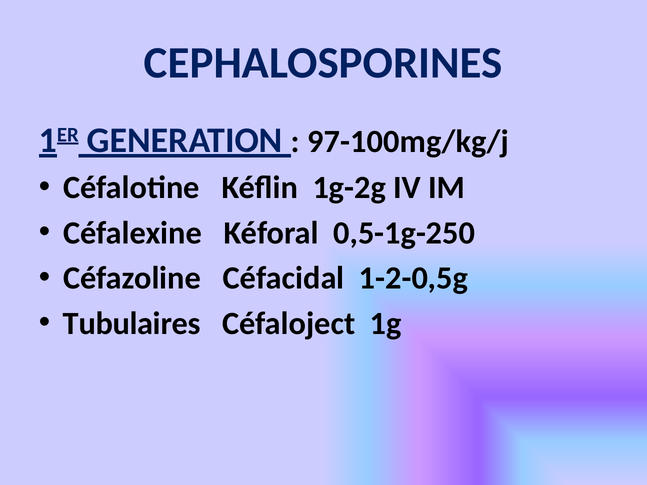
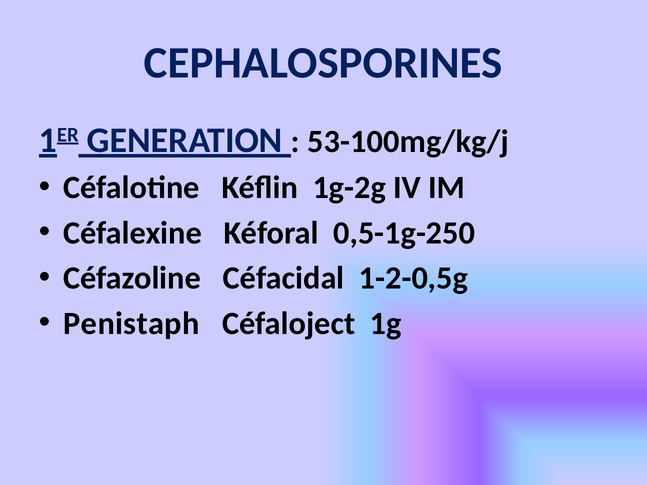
97-100mg/kg/j: 97-100mg/kg/j -> 53-100mg/kg/j (408, 142)
Tubulaires: Tubulaires -> Penistaph (131, 324)
